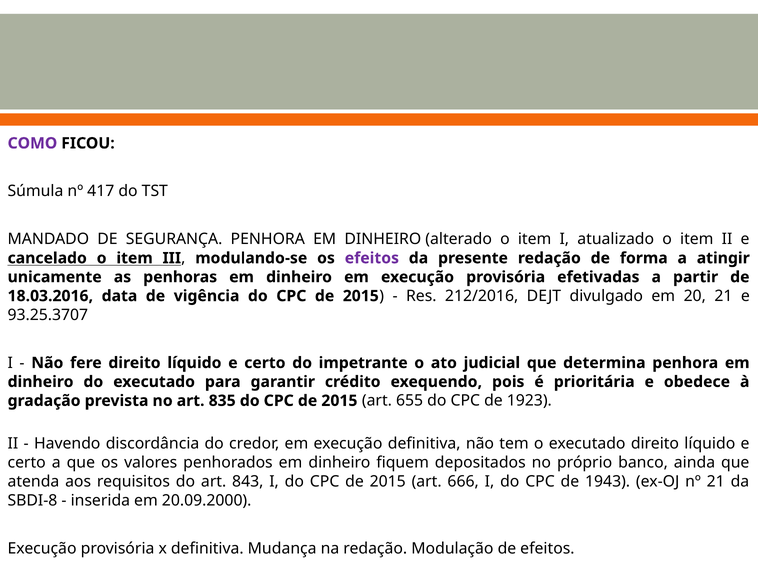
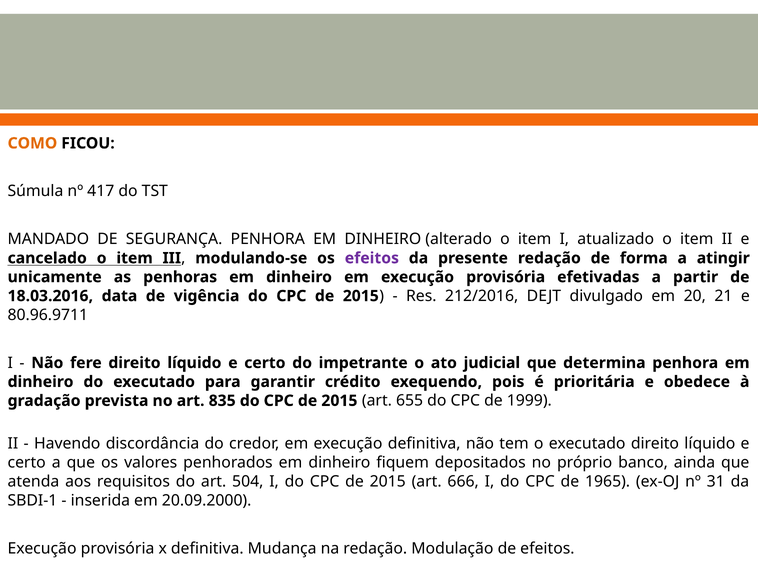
COMO colour: purple -> orange (32, 143)
93.25.3707: 93.25.3707 -> 80.96.9711 (48, 315)
1923: 1923 -> 1999 (529, 401)
843: 843 -> 504 (248, 482)
1943: 1943 -> 1965 (608, 482)
nº 21: 21 -> 31 (716, 482)
SBDI-8: SBDI-8 -> SBDI-1 (32, 501)
